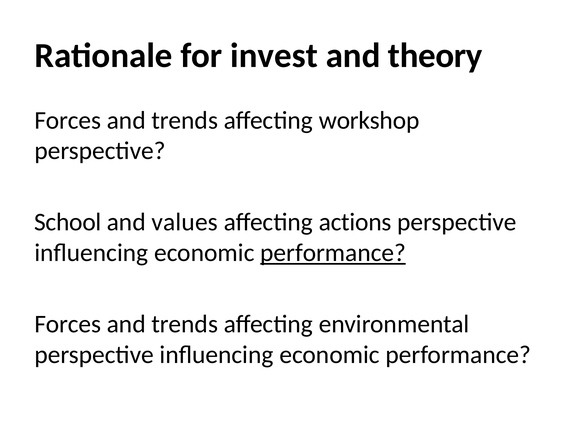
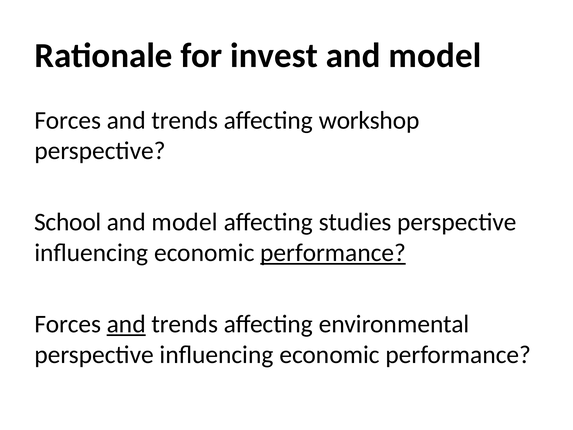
theory: theory -> model (435, 55)
values: values -> model (185, 222)
actions: actions -> studies (355, 222)
and underline: none -> present (126, 324)
